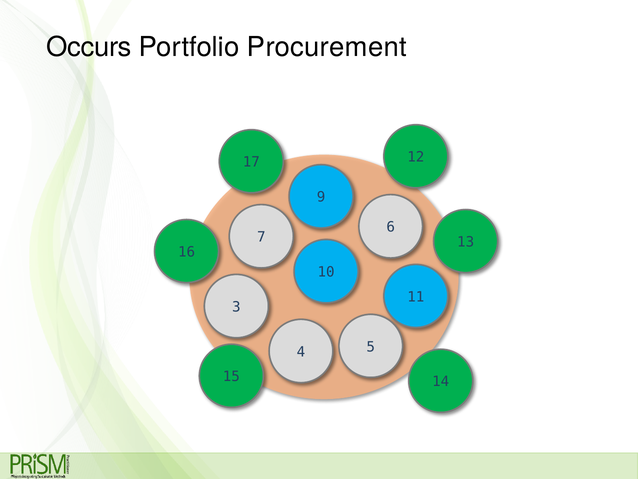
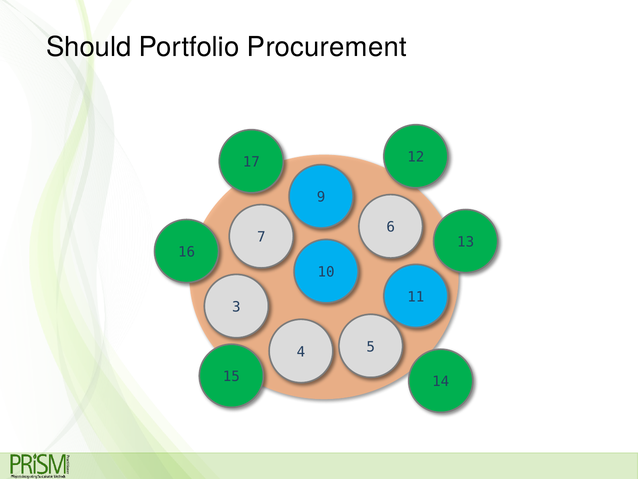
Occurs: Occurs -> Should (89, 47)
